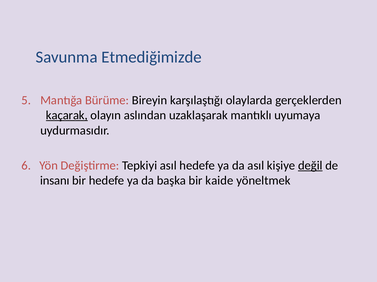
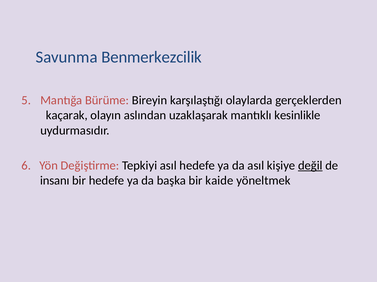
Etmediğimizde: Etmediğimizde -> Benmerkezcilik (152, 57)
kaçarak underline: present -> none (67, 116)
uyumaya: uyumaya -> kesinlikle (297, 116)
